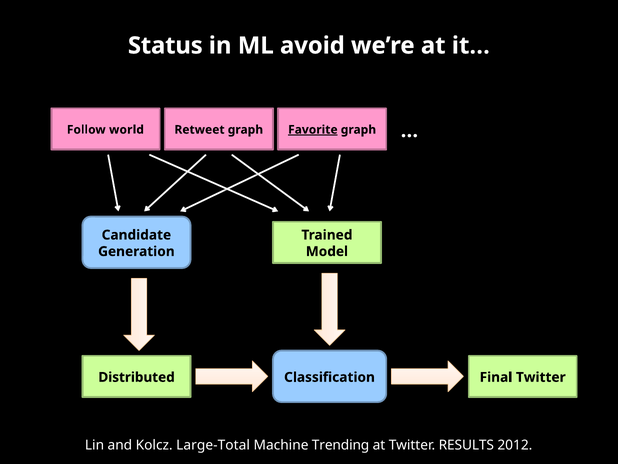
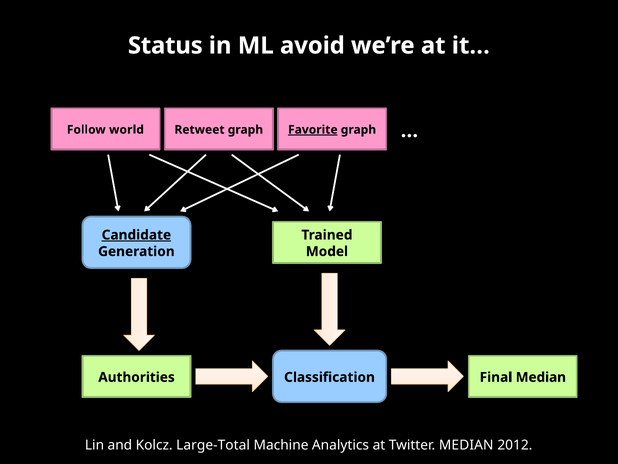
Candidate underline: none -> present (136, 235)
Distributed: Distributed -> Authorities (137, 377)
Final Twitter: Twitter -> Median (541, 377)
Trending: Trending -> Analytics (341, 445)
Twitter RESULTS: RESULTS -> MEDIAN (466, 445)
